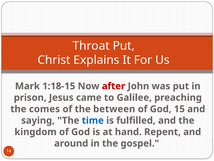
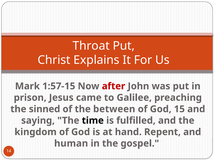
1:18-15: 1:18-15 -> 1:57-15 (59, 86)
comes: comes -> sinned (45, 109)
time colour: blue -> black (93, 120)
around: around -> human (71, 143)
